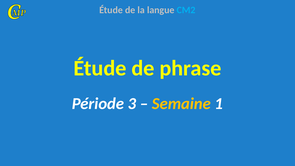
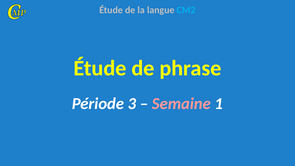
Semaine colour: yellow -> pink (181, 103)
